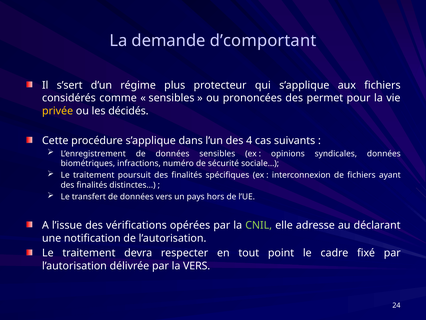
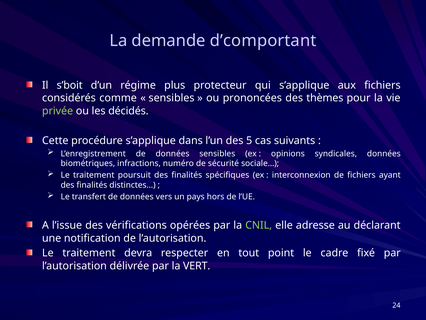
s’sert: s’sert -> s’boit (70, 85)
permet: permet -> thèmes (325, 98)
privée colour: yellow -> light green (58, 111)
4: 4 -> 5 (249, 141)
la VERS: VERS -> VERT (197, 266)
